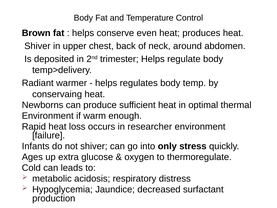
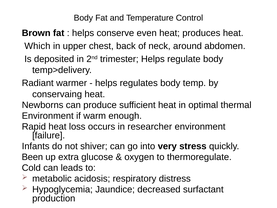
Shiver: Shiver -> Which (37, 46)
only: only -> very (167, 146)
Ages: Ages -> Been (32, 157)
